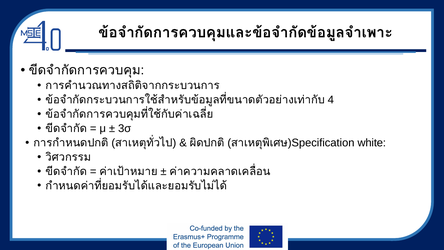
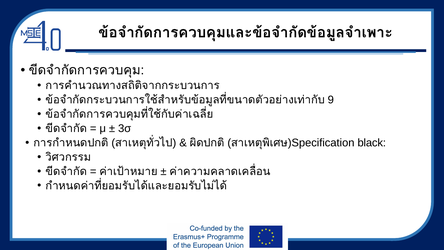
4: 4 -> 9 (331, 100)
white: white -> black (372, 143)
